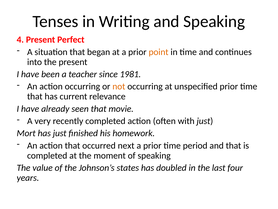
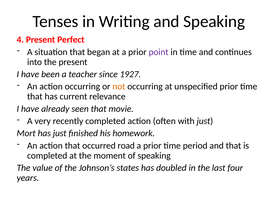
point colour: orange -> purple (159, 52)
1981: 1981 -> 1927 (130, 74)
next: next -> road (126, 145)
